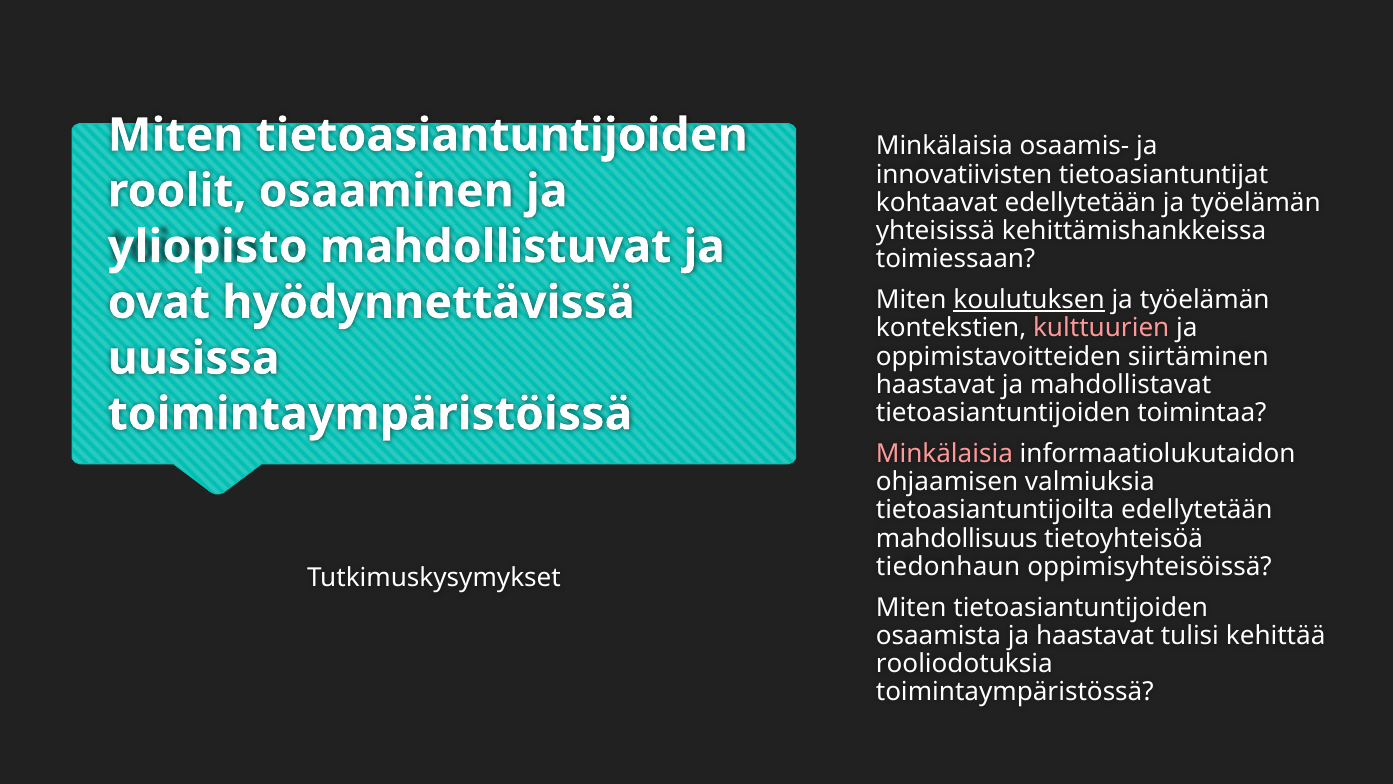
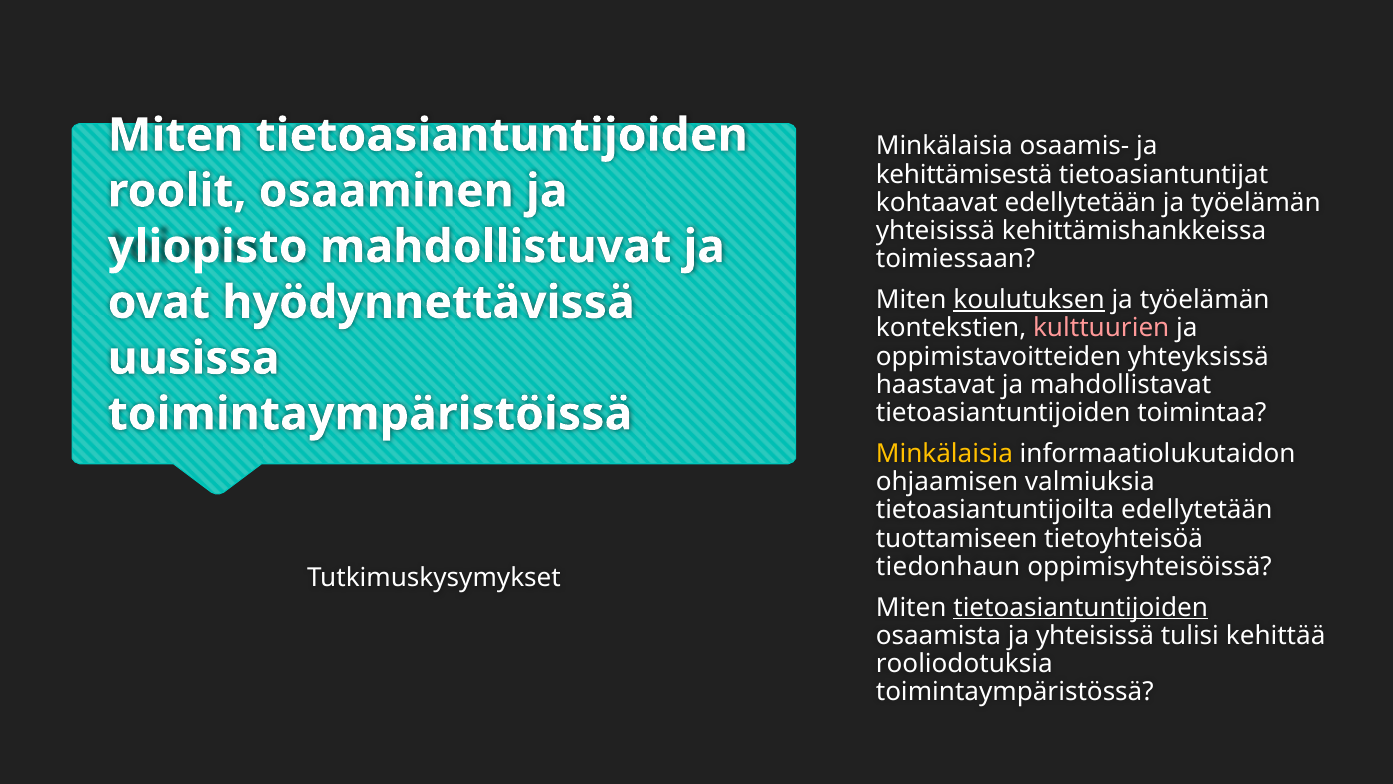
innovatiivisten: innovatiivisten -> kehittämisestä (964, 174)
siirtäminen: siirtäminen -> yhteyksissä (1198, 356)
Minkälaisia colour: pink -> yellow (944, 453)
mahdollisuus: mahdollisuus -> tuottamiseen (957, 538)
tietoasiantuntijoiden underline: none -> present (1081, 607)
ja haastavat: haastavat -> yhteisissä (1095, 635)
